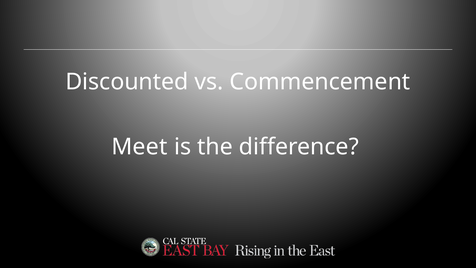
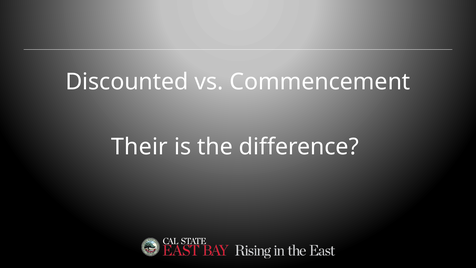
Meet: Meet -> Their (139, 147)
